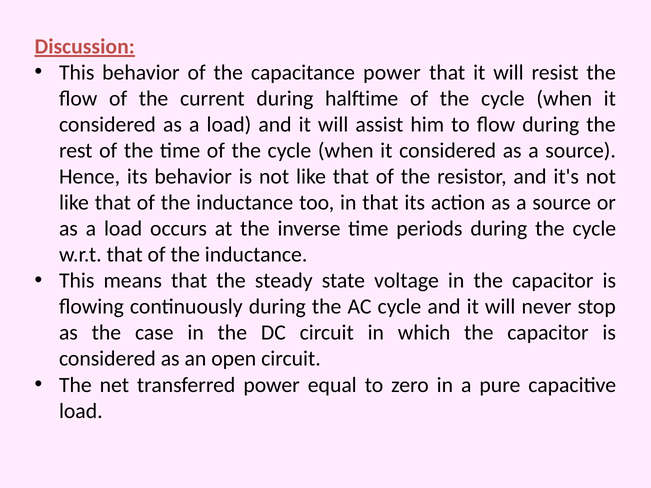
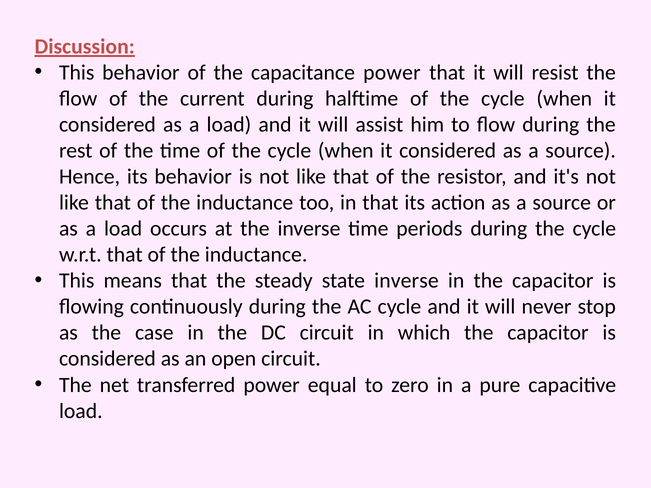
state voltage: voltage -> inverse (406, 281)
